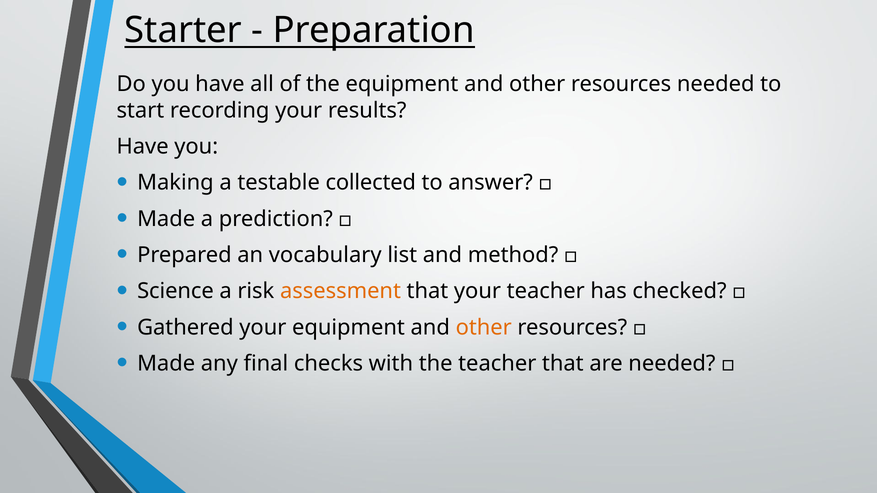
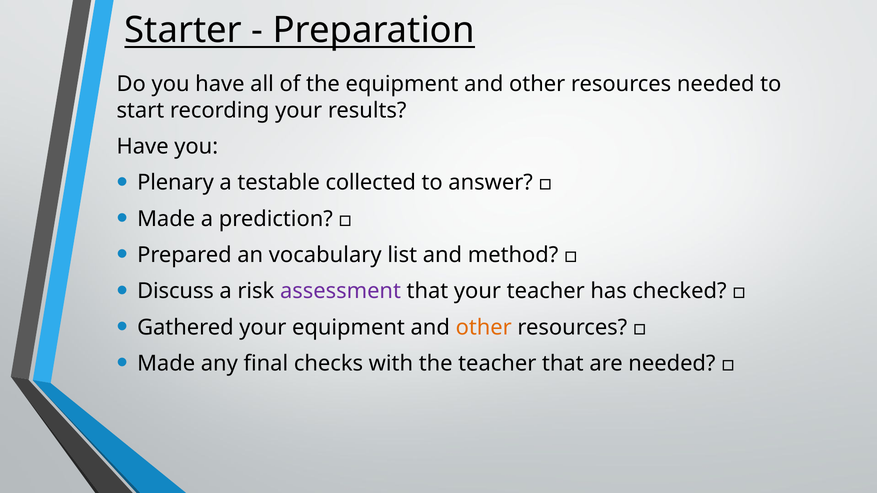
Making: Making -> Plenary (175, 183)
Science: Science -> Discuss (175, 291)
assessment colour: orange -> purple (340, 291)
